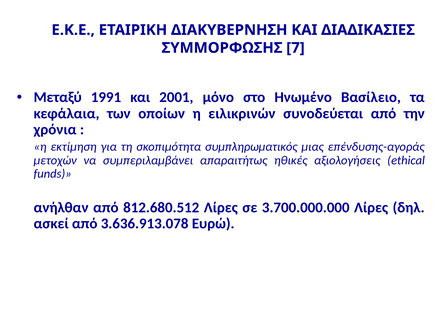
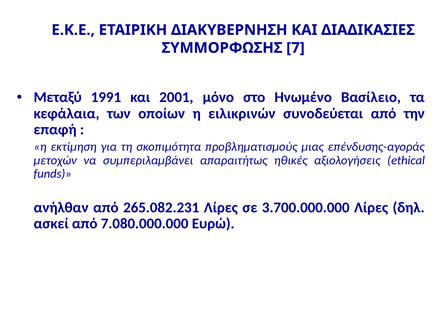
χρόνια: χρόνια -> επαφή (55, 130)
συμπληρωματικός: συμπληρωματικός -> προβληματισμούς (251, 147)
812.680.512: 812.680.512 -> 265.082.231 (161, 207)
3.636.913.078: 3.636.913.078 -> 7.080.000.000 (145, 224)
